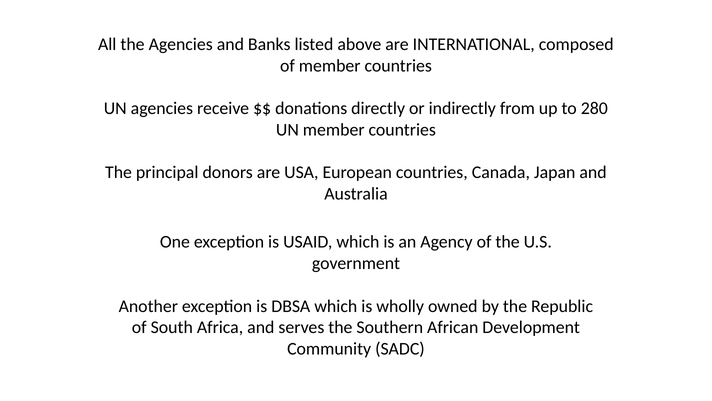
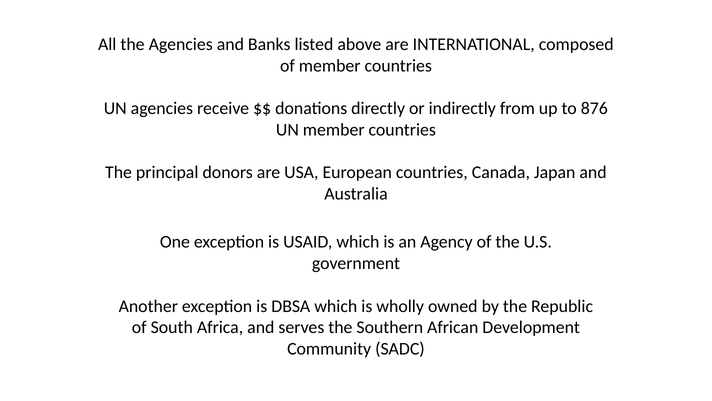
280: 280 -> 876 (594, 108)
